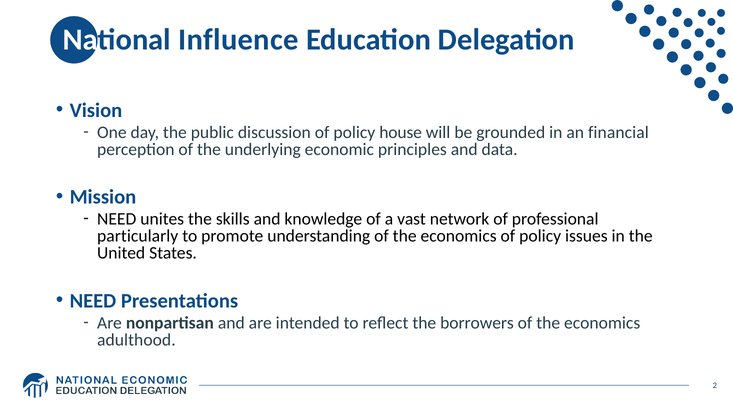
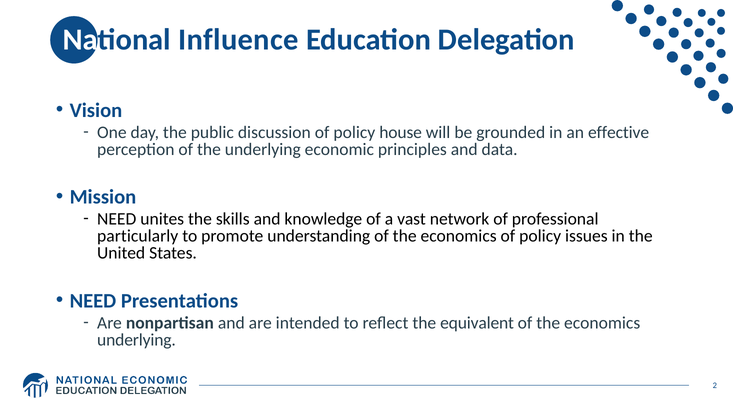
financial: financial -> effective (619, 132)
borrowers: borrowers -> equivalent (477, 323)
adulthood: adulthood -> underlying (137, 340)
